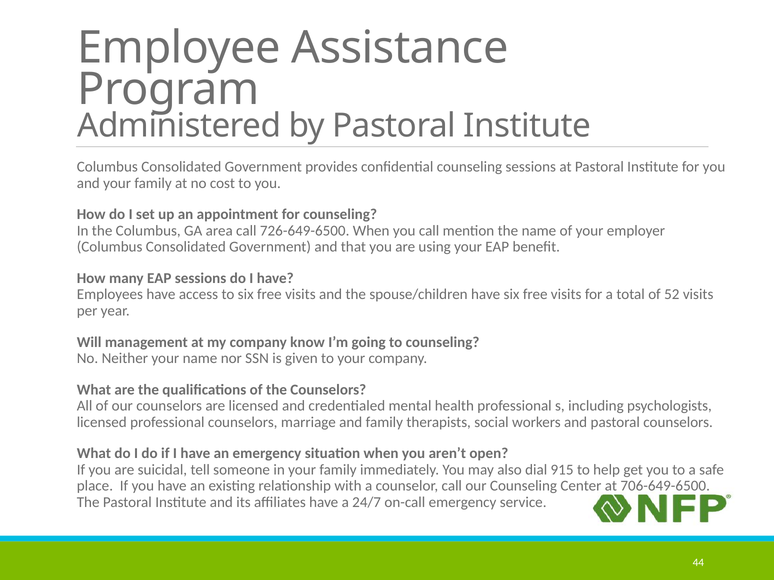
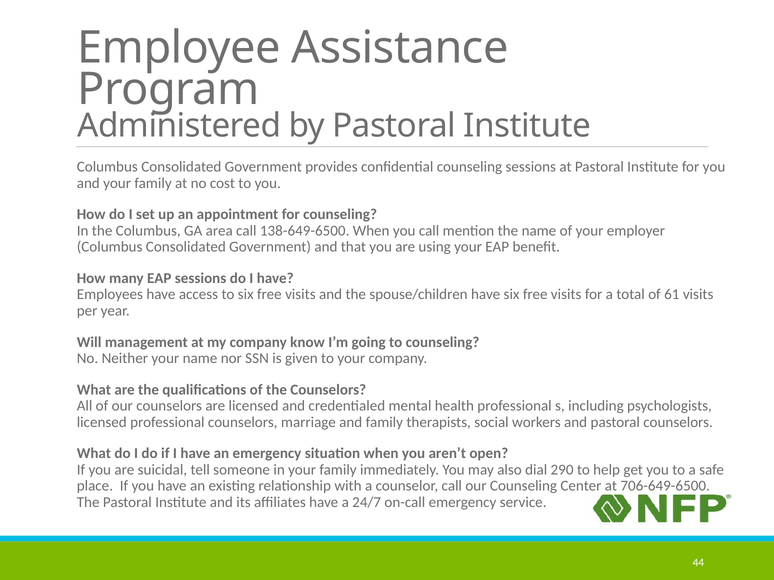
726-649-6500: 726-649-6500 -> 138-649-6500 (305, 231)
52: 52 -> 61 (672, 295)
915: 915 -> 290 (562, 470)
